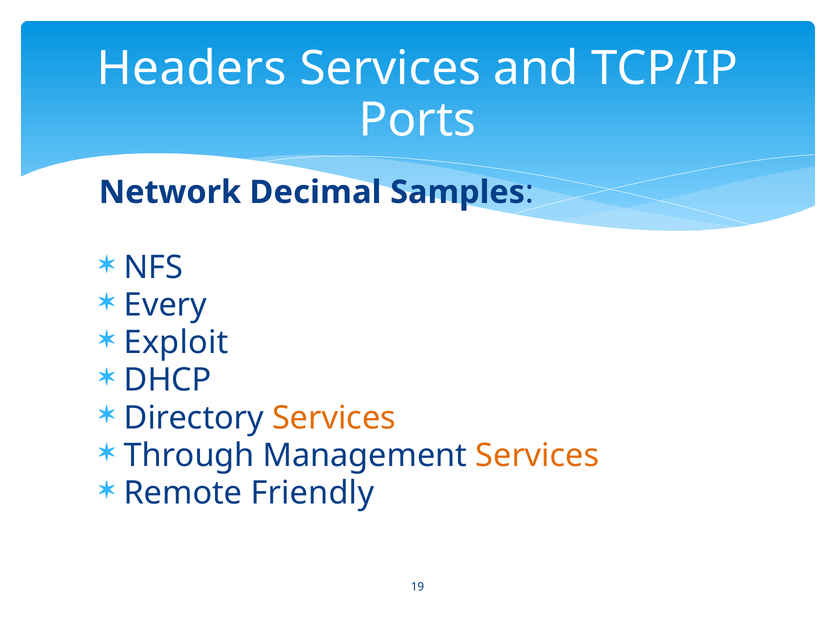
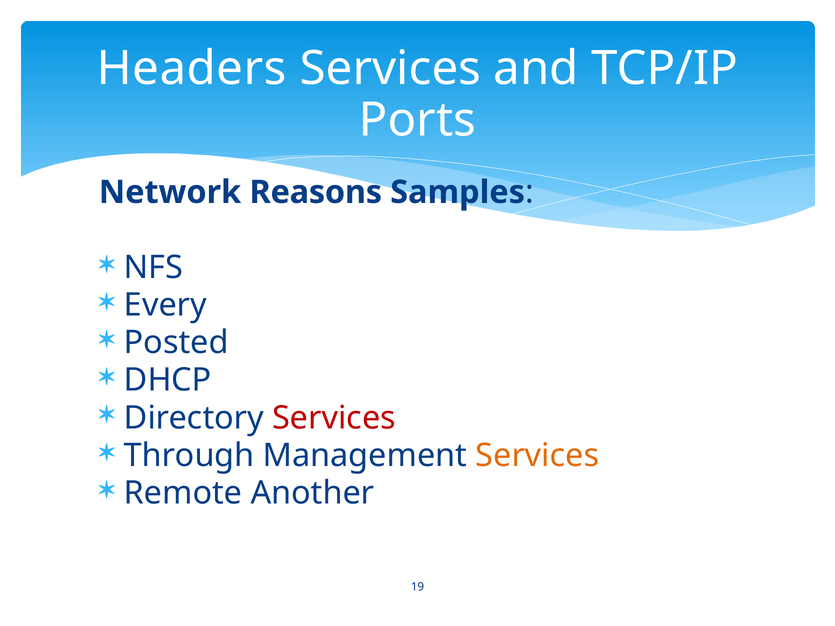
Decimal: Decimal -> Reasons (316, 192)
Exploit: Exploit -> Posted (176, 343)
Services colour: orange -> red (334, 418)
Friendly: Friendly -> Another (312, 493)
